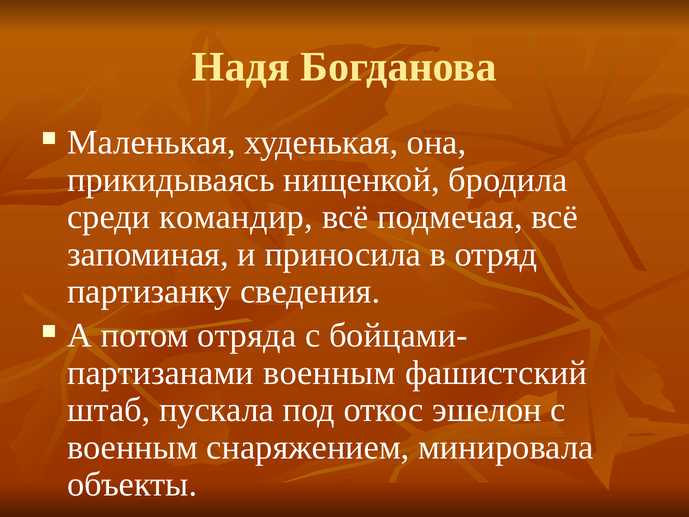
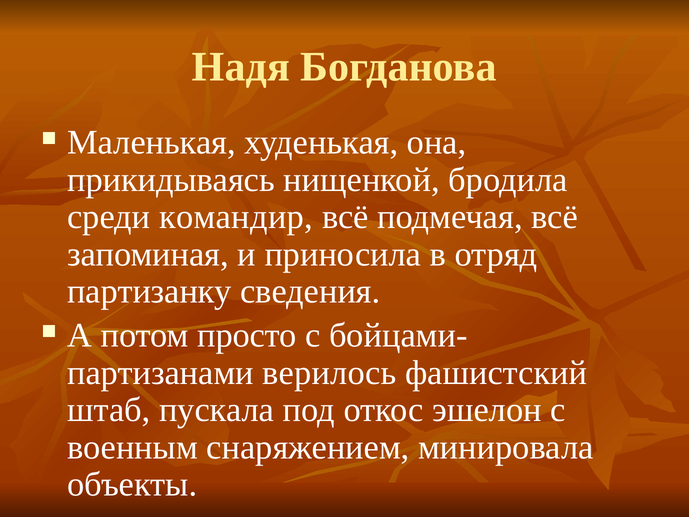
отряда: отряда -> просто (247, 335)
военным: военным -> верилось (329, 373)
